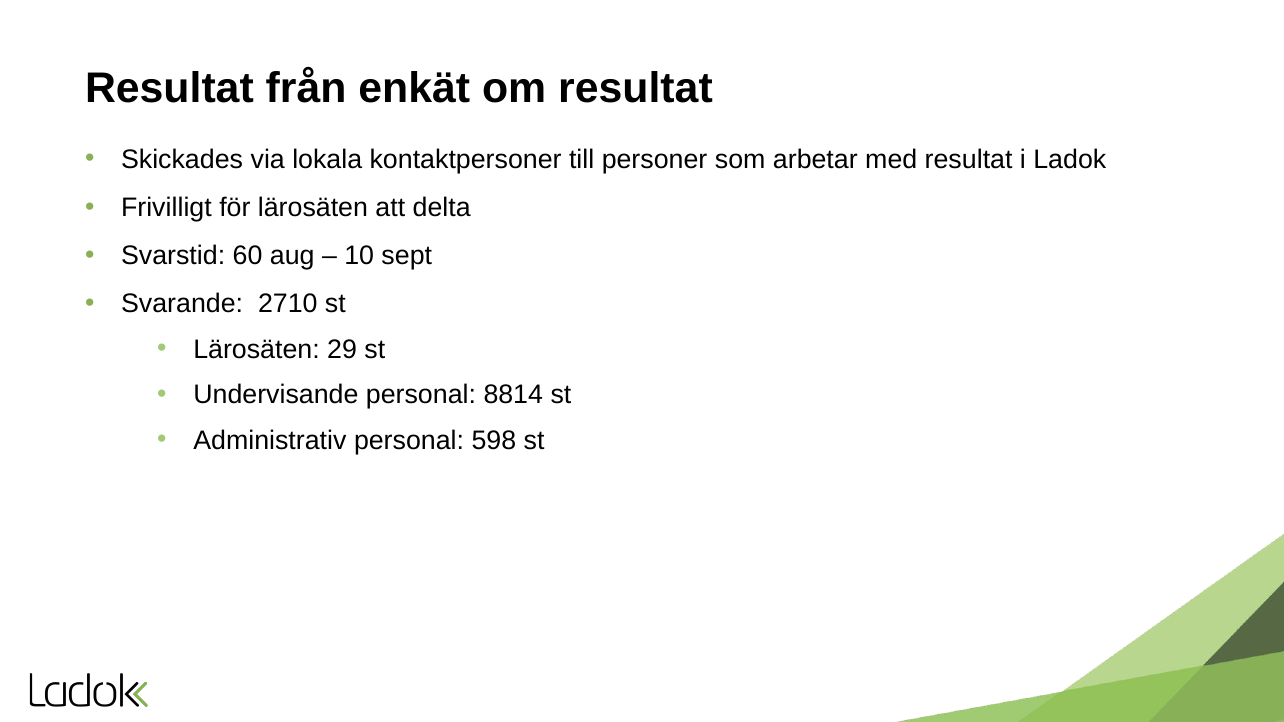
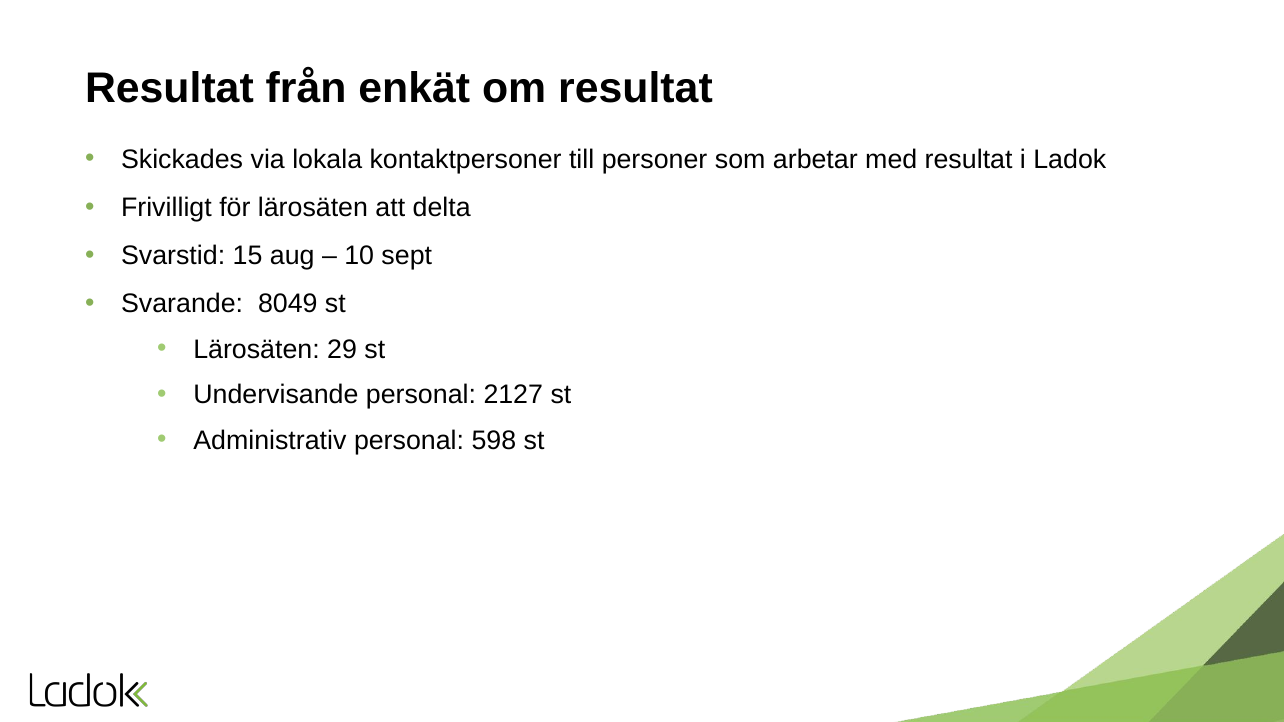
60: 60 -> 15 (248, 256)
2710: 2710 -> 8049 (288, 304)
8814: 8814 -> 2127 (513, 395)
